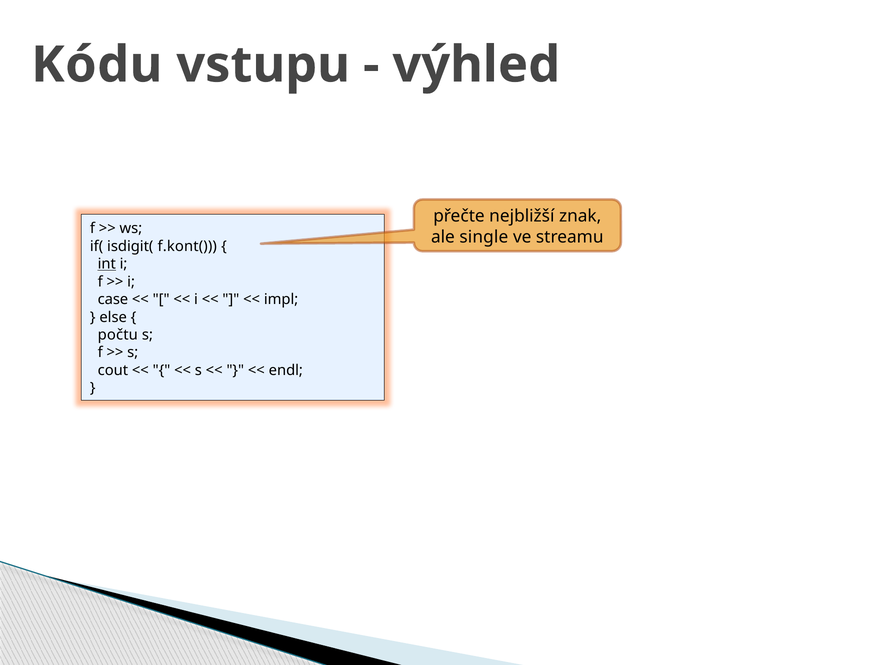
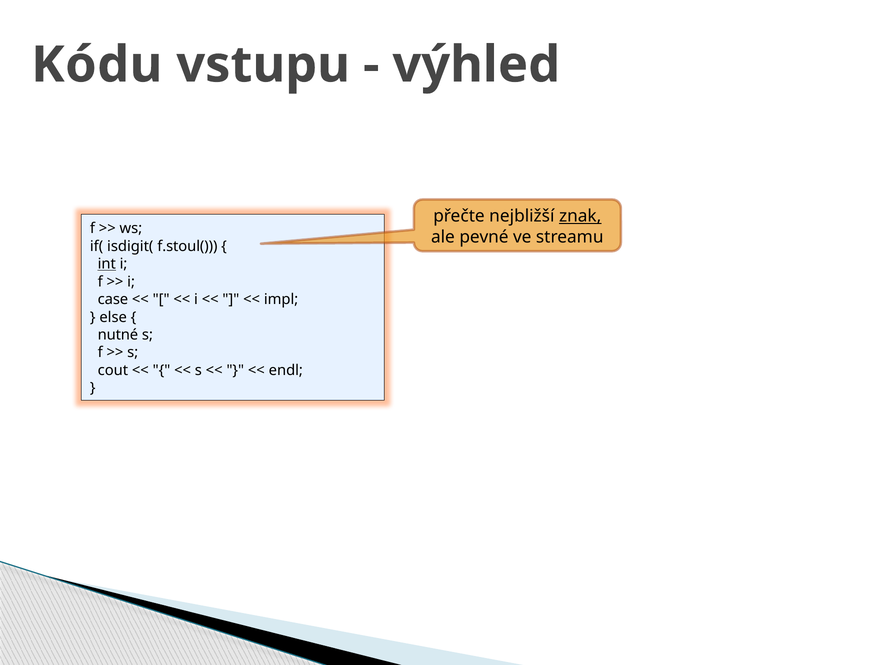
znak underline: none -> present (580, 216)
single: single -> pevné (484, 237)
f.kont(: f.kont( -> f.stoul( (187, 246)
počtu: počtu -> nutné (118, 335)
